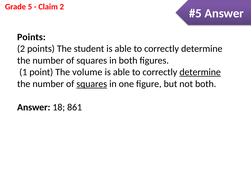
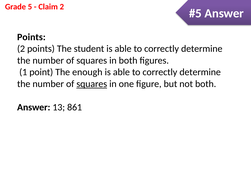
volume: volume -> enough (87, 72)
determine underline: present -> none (200, 72)
18: 18 -> 13 (59, 107)
